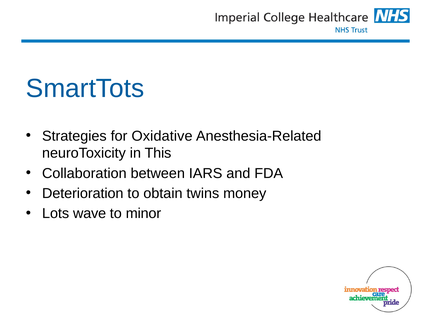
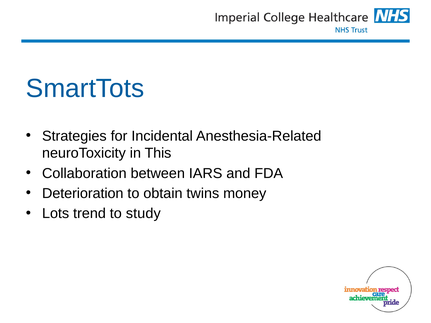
Oxidative: Oxidative -> Incidental (162, 136)
wave: wave -> trend (90, 214)
minor: minor -> study (143, 214)
